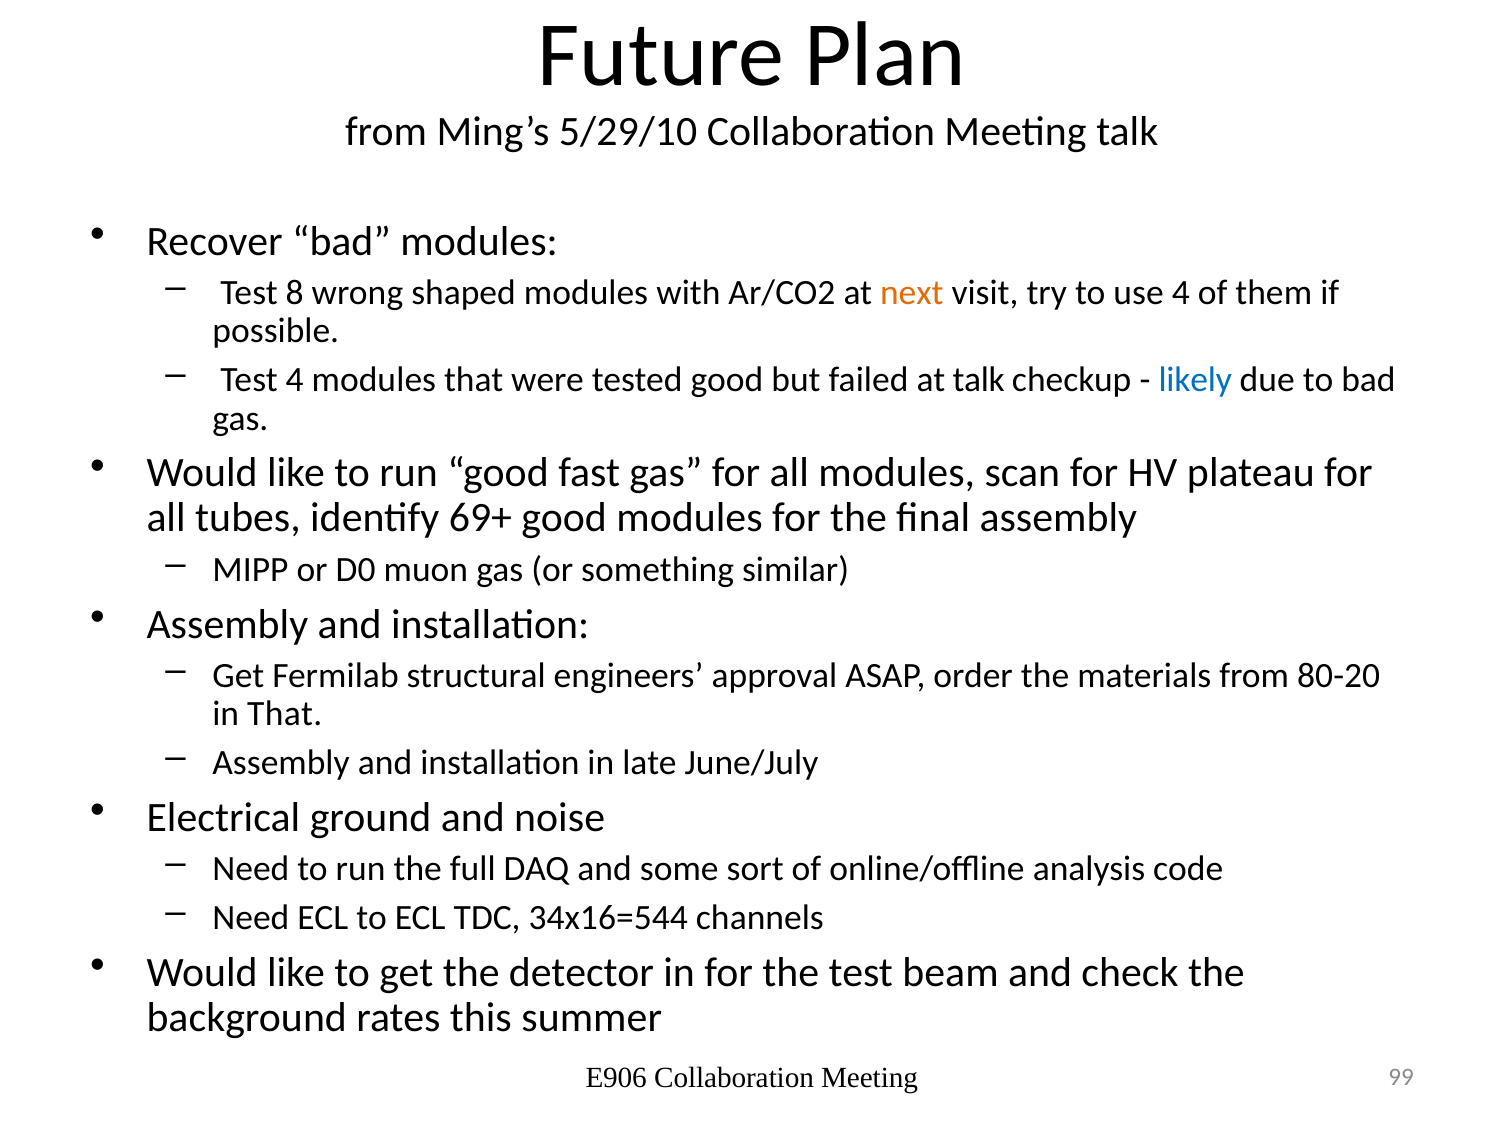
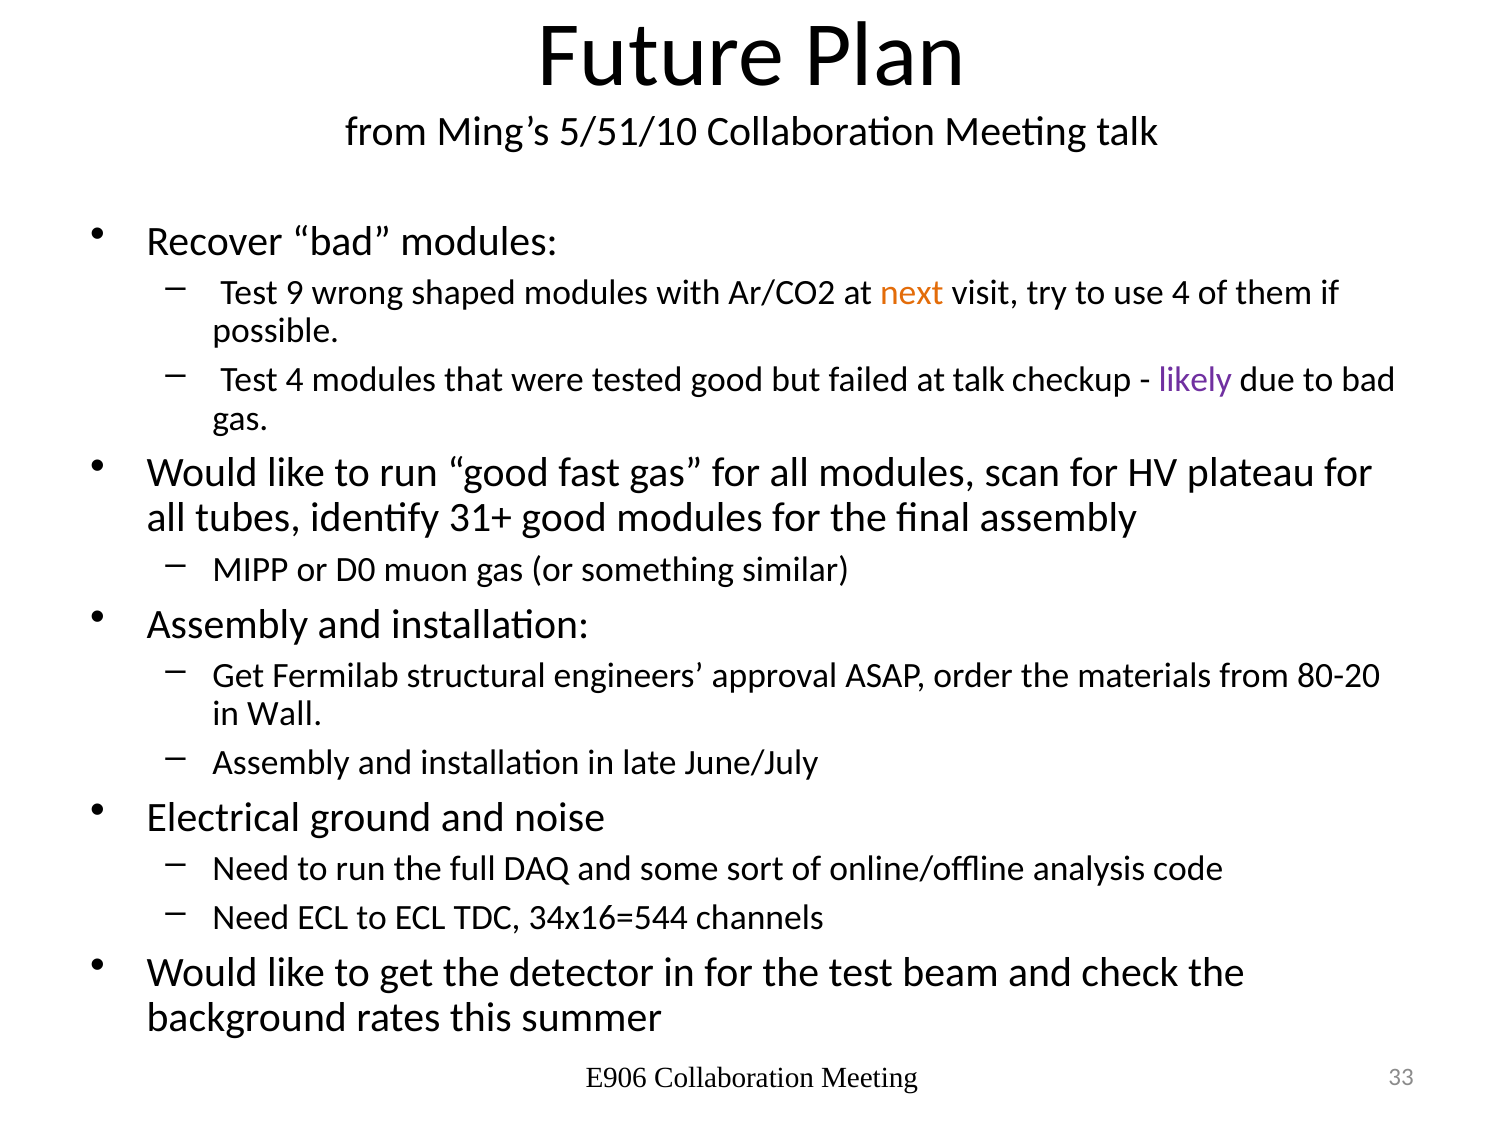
5/29/10: 5/29/10 -> 5/51/10 (628, 132)
8: 8 -> 9 (295, 293)
likely colour: blue -> purple (1195, 380)
69+: 69+ -> 31+ (480, 518)
in That: That -> Wall (285, 714)
99: 99 -> 33 (1401, 1077)
